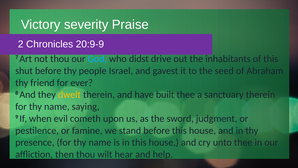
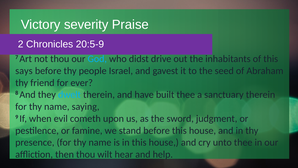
20:9-9: 20:9-9 -> 20:5-9 (90, 44)
shut: shut -> says (24, 71)
dwelt colour: yellow -> light blue (69, 94)
